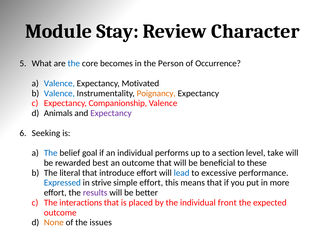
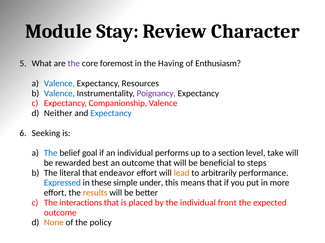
the colour: blue -> purple (74, 64)
becomes: becomes -> foremost (116, 64)
Person: Person -> Having (171, 64)
Occurrence: Occurrence -> Enthusiasm (218, 64)
Motivated: Motivated -> Resources (140, 84)
Poignancy colour: orange -> purple (156, 94)
Animals: Animals -> Neither (58, 114)
Expectancy colour: purple -> blue (111, 114)
these: these -> steps (257, 163)
introduce: introduce -> endeavor (117, 173)
lead colour: blue -> orange (182, 173)
excessive: excessive -> arbitrarily (219, 173)
strive: strive -> these (101, 183)
simple effort: effort -> under (151, 183)
results colour: purple -> orange (95, 193)
issues: issues -> policy (101, 223)
